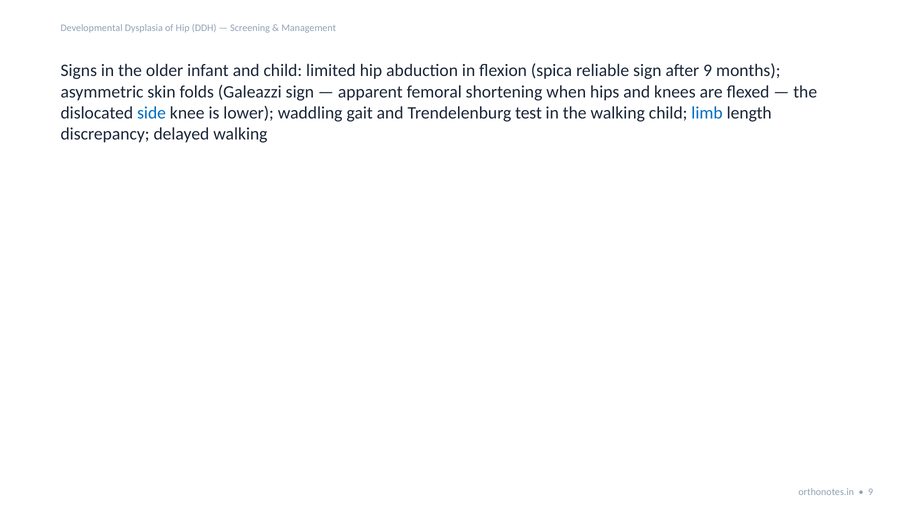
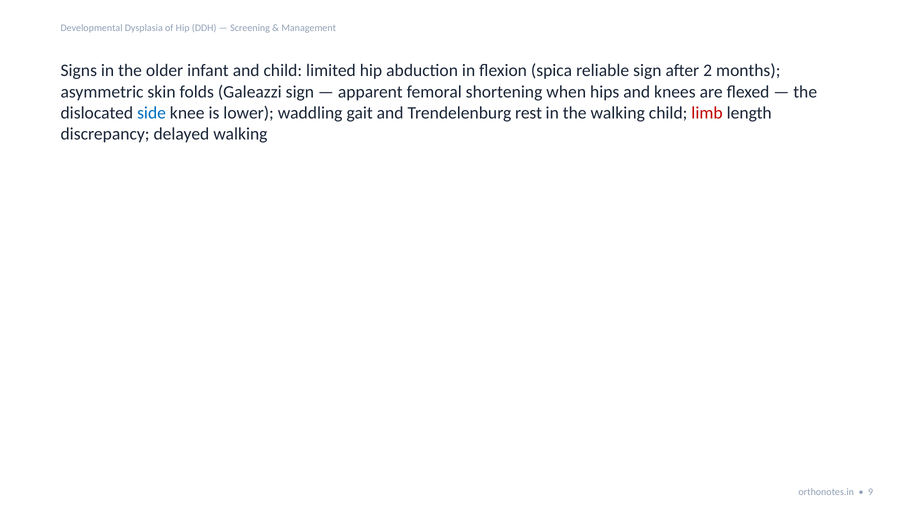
after 9: 9 -> 2 (708, 71)
test: test -> rest (529, 113)
limb colour: blue -> red (707, 113)
